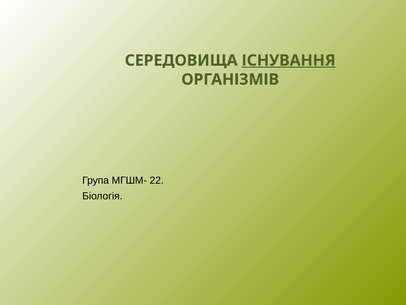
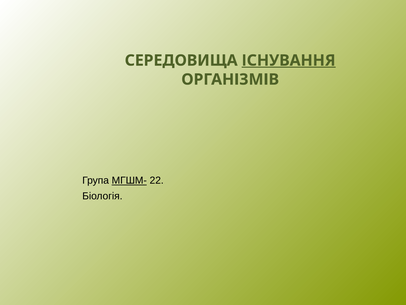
МГШМ- underline: none -> present (129, 180)
